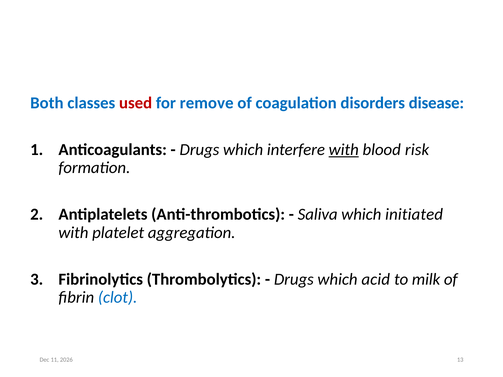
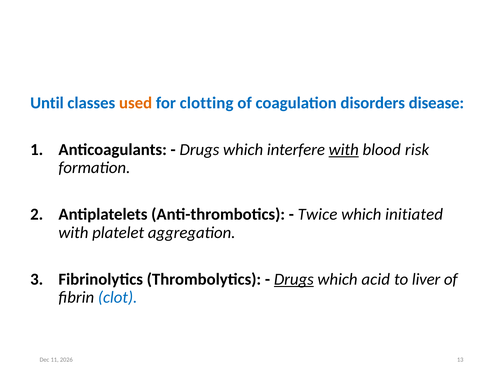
Both: Both -> Until (47, 103)
used colour: red -> orange (136, 103)
remove: remove -> clotting (207, 103)
Saliva: Saliva -> Twice (318, 215)
Drugs underline: none -> present (294, 279)
milk: milk -> liver (426, 279)
